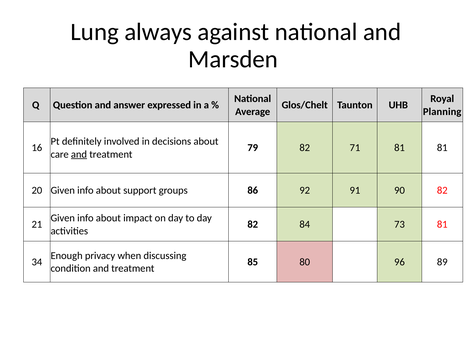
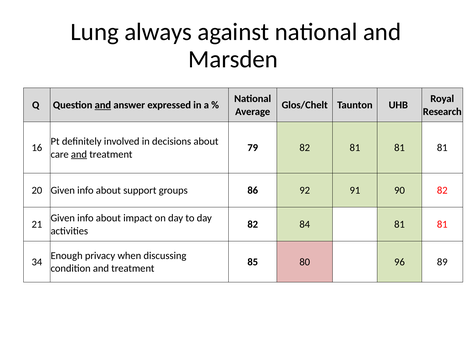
and underline: none -> present (103, 105)
Planning: Planning -> Research (442, 112)
82 71: 71 -> 81 (355, 148)
84 73: 73 -> 81 (400, 224)
